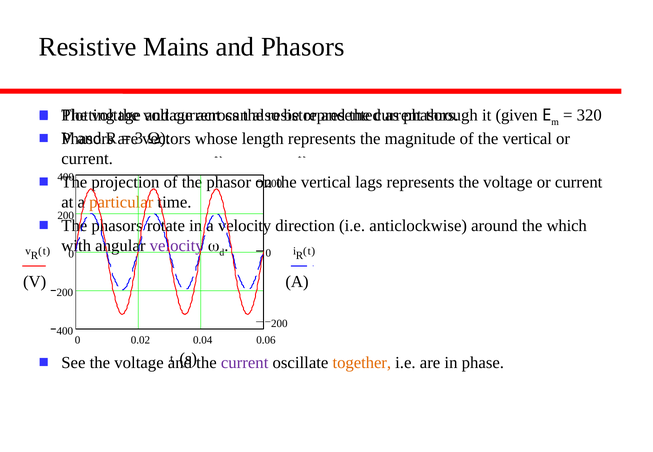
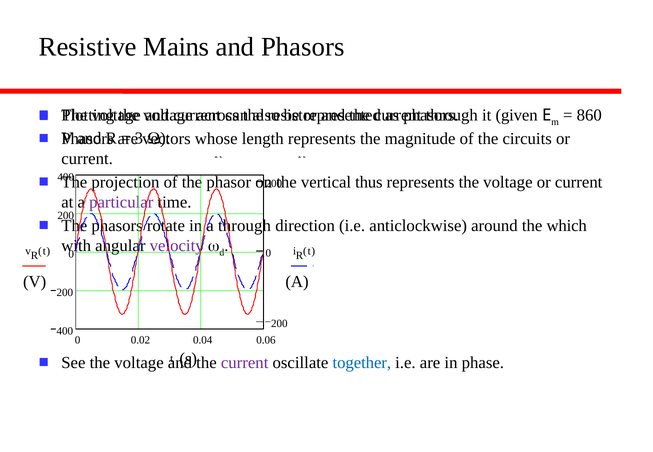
320: 320 -> 860 (589, 115)
of the vertical: vertical -> circuits (527, 139)
lags: lags -> thus (369, 182)
particular colour: orange -> purple (121, 202)
a velocity: velocity -> through (244, 226)
together colour: orange -> blue (362, 363)
